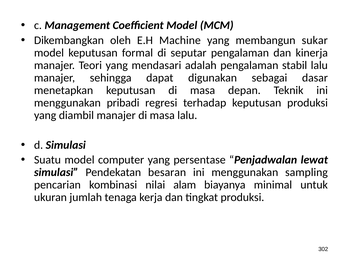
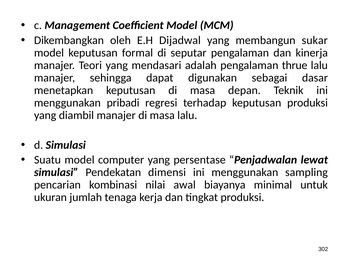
Machine: Machine -> Dijadwal (180, 40)
stabil: stabil -> thrue (295, 65)
besaran: besaran -> dimensi (167, 173)
alam: alam -> awal (185, 185)
